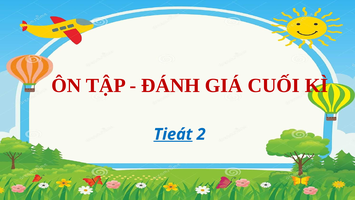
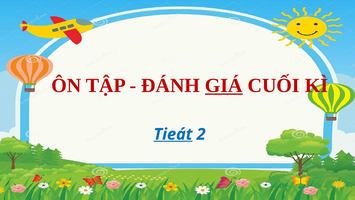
GIÁ underline: none -> present (224, 85)
